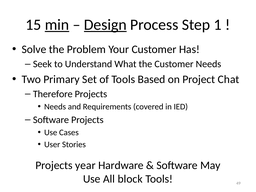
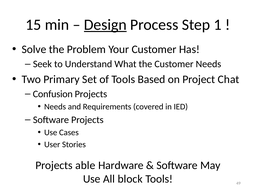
min underline: present -> none (57, 25)
Therefore: Therefore -> Confusion (53, 94)
year: year -> able (85, 165)
